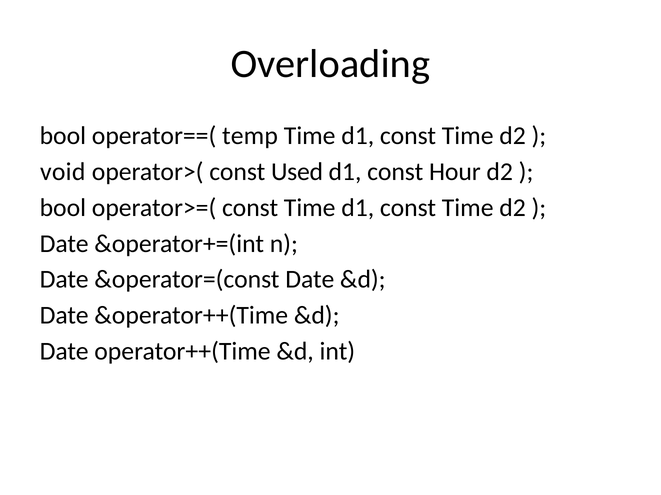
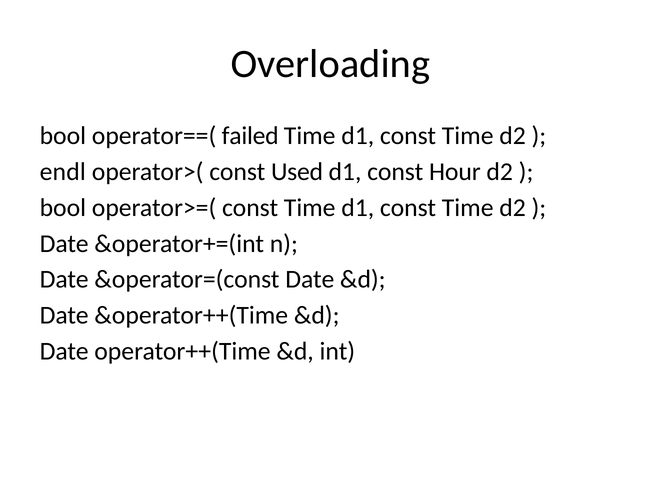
temp: temp -> failed (250, 136)
void: void -> endl (63, 172)
